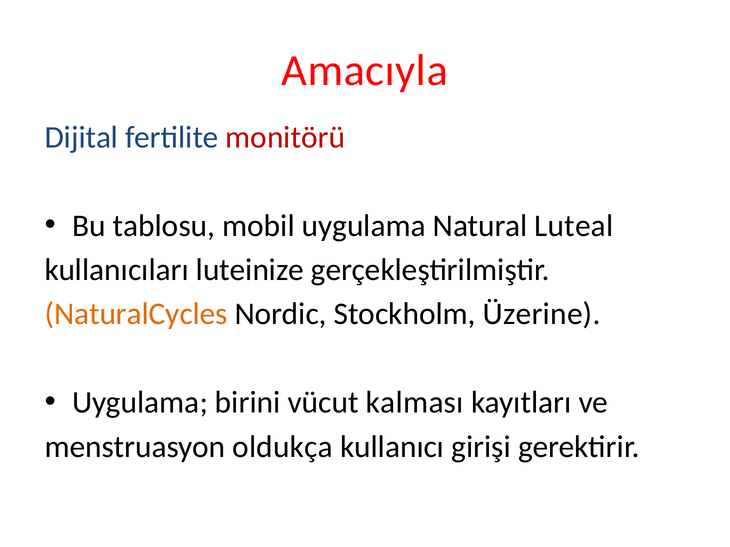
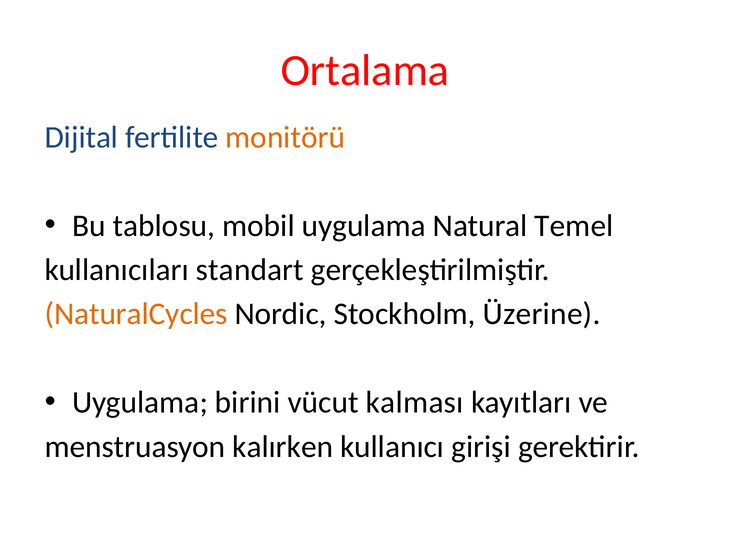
Amacıyla: Amacıyla -> Ortalama (365, 71)
monitörü colour: red -> orange (285, 137)
Luteal: Luteal -> Temel (574, 226)
luteinize: luteinize -> standart (250, 270)
oldukça: oldukça -> kalırken (283, 447)
